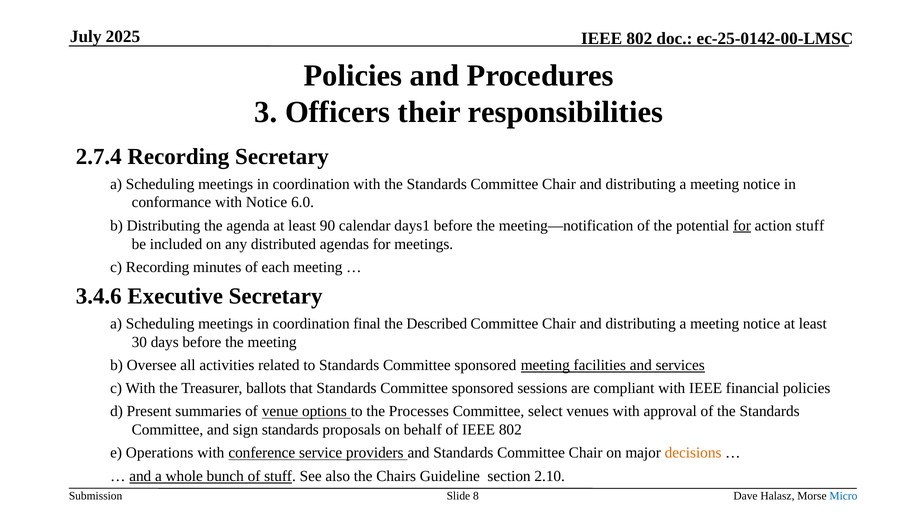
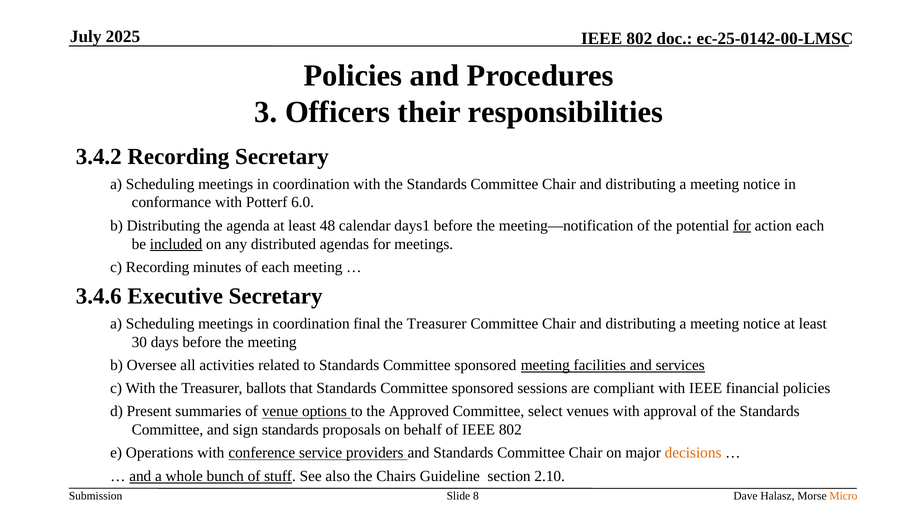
2.7.4: 2.7.4 -> 3.4.2 (99, 157)
with Notice: Notice -> Potterf (267, 202)
90: 90 -> 48 (328, 225)
action stuff: stuff -> each (810, 225)
included underline: none -> present (176, 244)
Described: Described -> Treasurer (437, 323)
Processes: Processes -> Approved (419, 411)
Micro colour: blue -> orange (843, 495)
